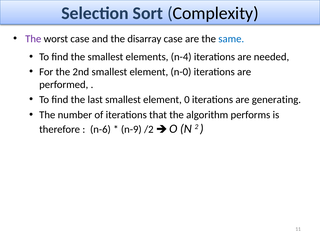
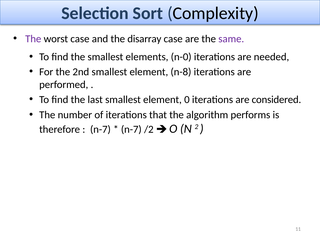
same colour: blue -> purple (231, 39)
n-4: n-4 -> n-0 (181, 57)
n-0: n-0 -> n-8 (181, 72)
generating: generating -> considered (276, 100)
n-6: n-6 -> n-7 (100, 129)
n-9: n-9 -> n-7 (131, 129)
